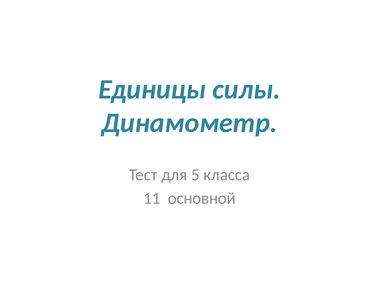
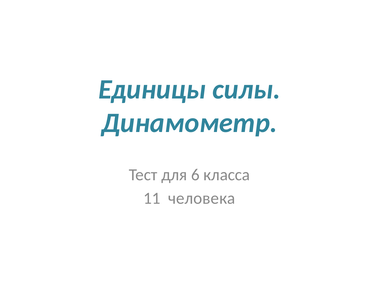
5: 5 -> 6 (195, 174)
основной: основной -> человека (202, 198)
